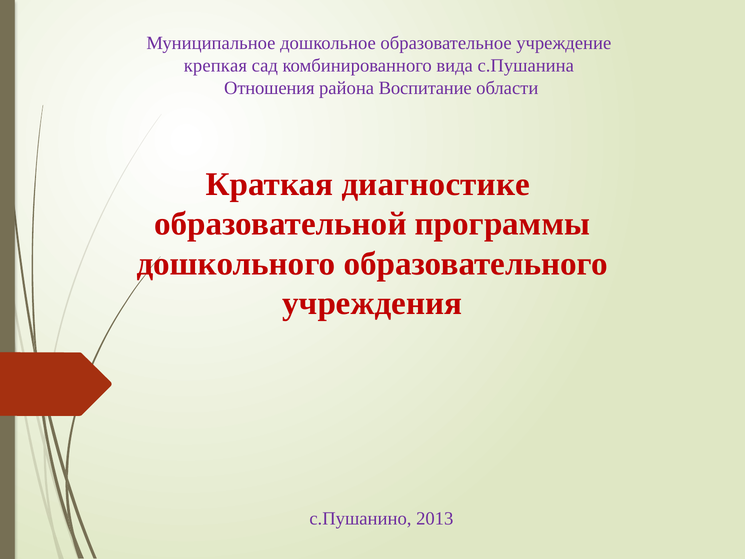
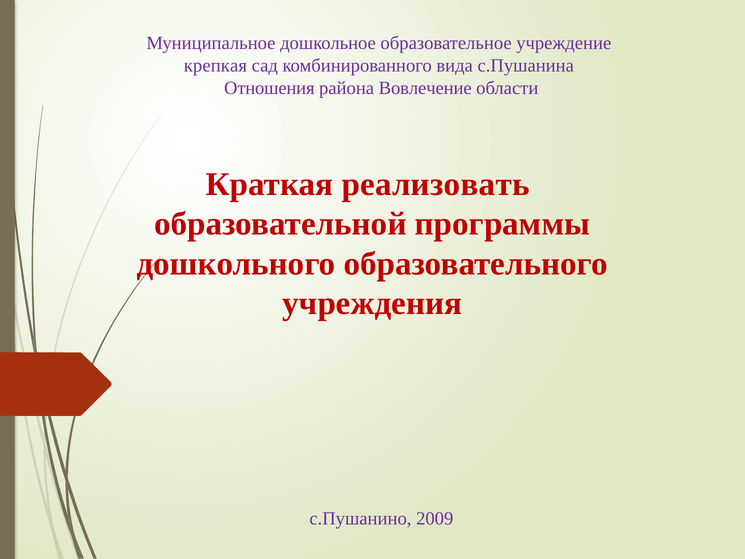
Воспитание: Воспитание -> Вовлечение (425, 88)
диагностике: диагностике -> реализовать (436, 184)
2013: 2013 -> 2009 (435, 518)
